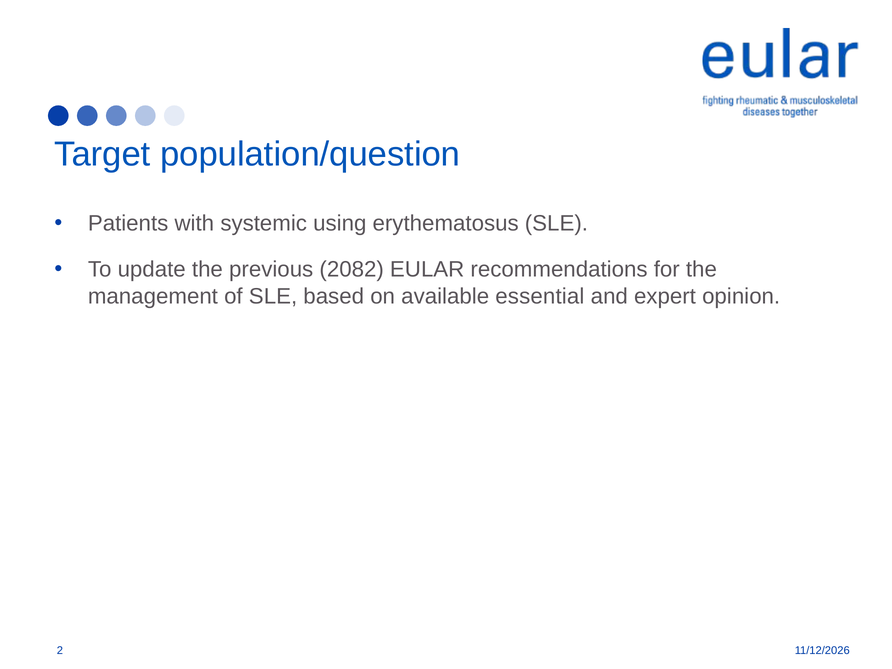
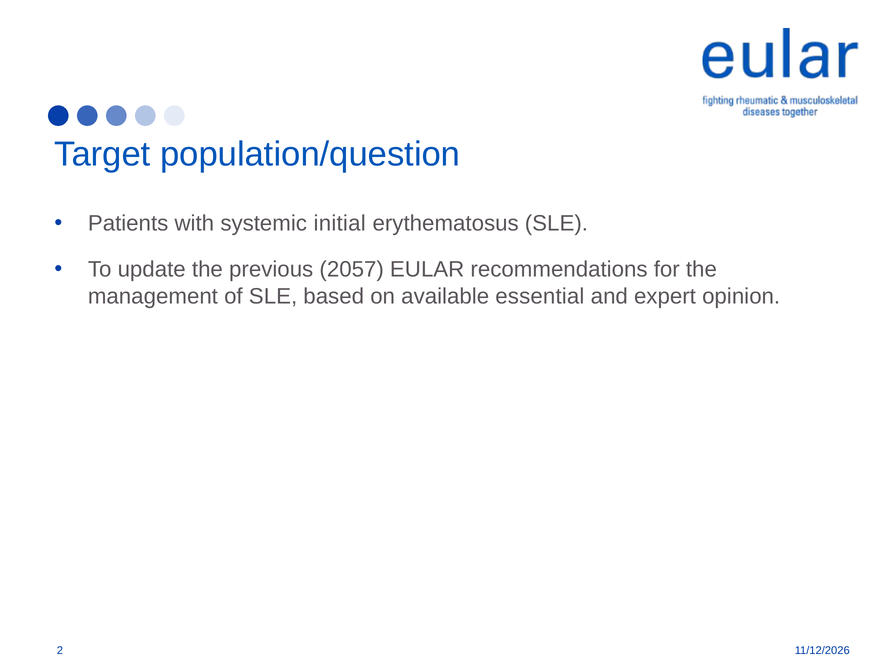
using: using -> initial (340, 223)
2082: 2082 -> 2057 (352, 270)
